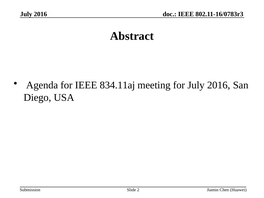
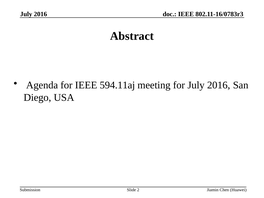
834.11aj: 834.11aj -> 594.11aj (117, 85)
